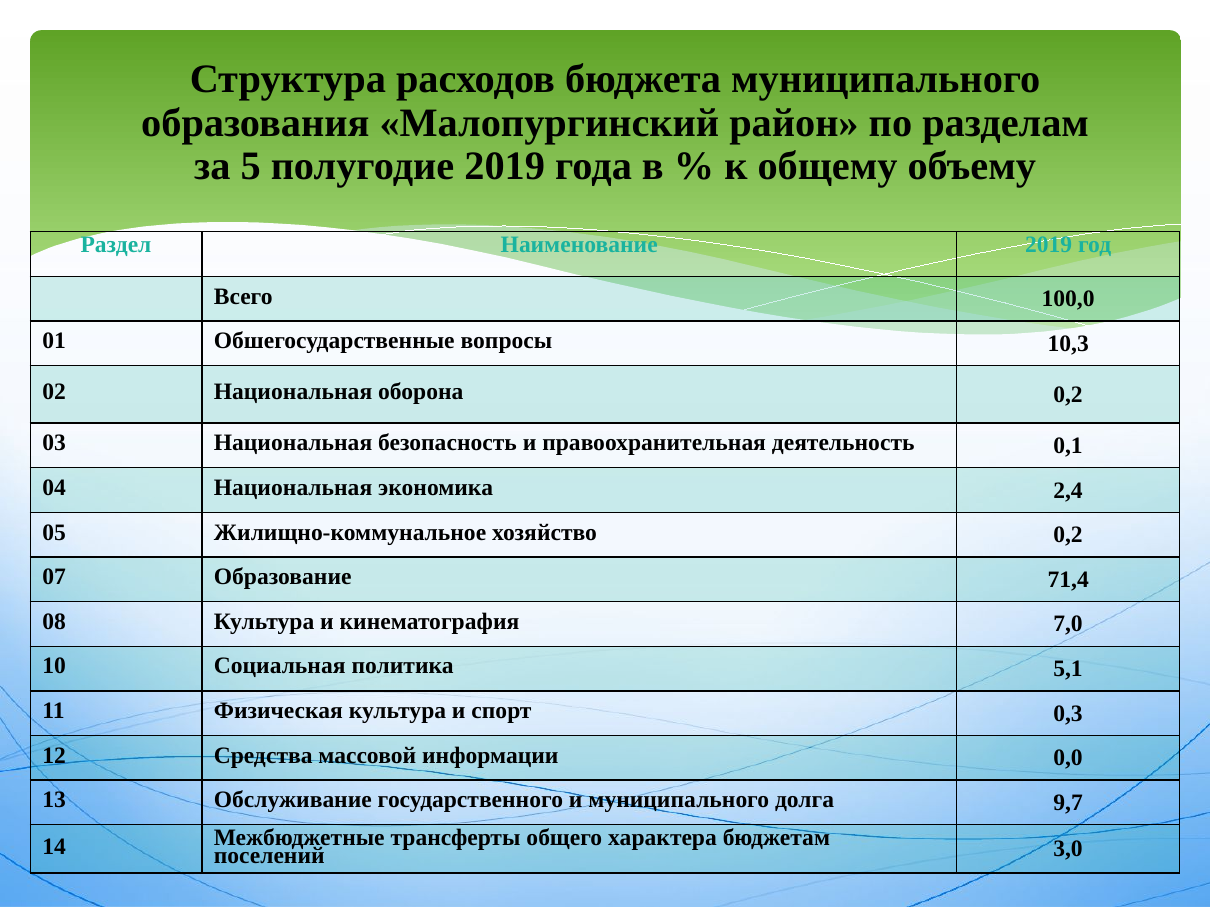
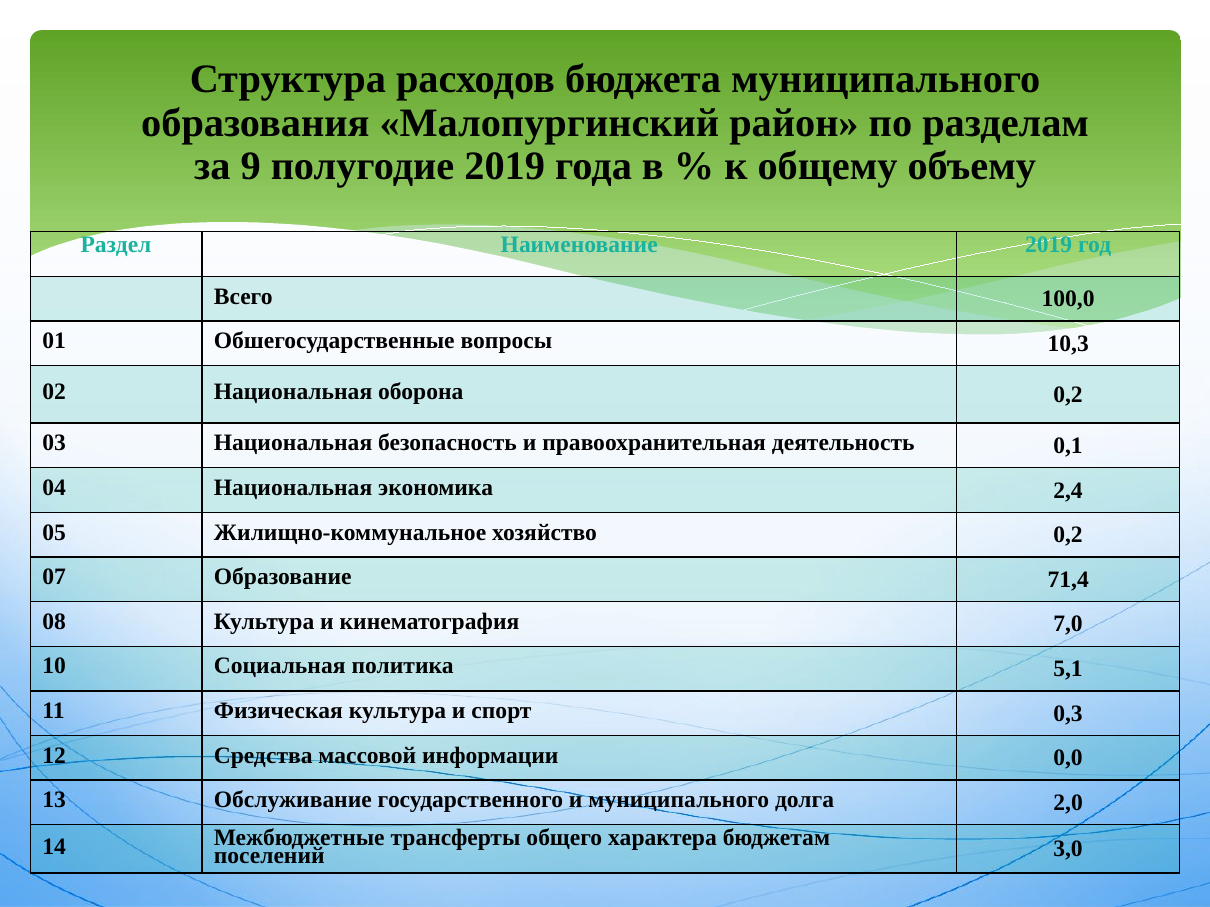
5: 5 -> 9 (251, 167)
9,7: 9,7 -> 2,0 (1068, 803)
